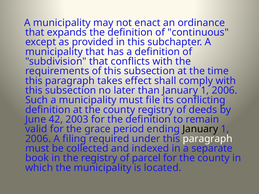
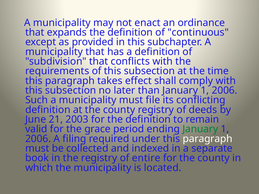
42: 42 -> 21 (56, 120)
January colour: black -> green (200, 129)
parcel: parcel -> entire (146, 158)
